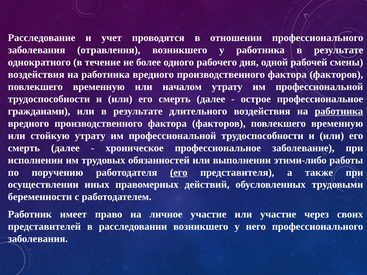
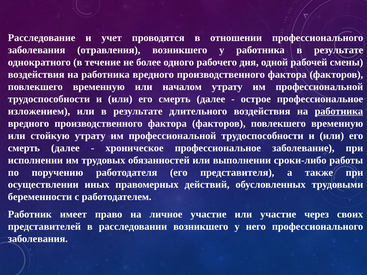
гражданами: гражданами -> изложением (39, 111)
этими-либо: этими-либо -> сроки-либо (300, 160)
его underline: present -> none (179, 173)
